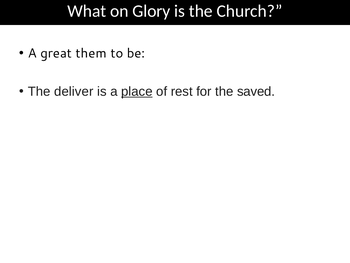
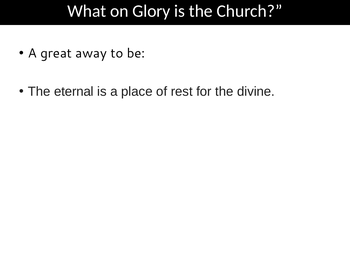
great them: them -> away (91, 53)
The deliver: deliver -> eternal (74, 91)
place underline: present -> none (137, 91)
for the saved: saved -> divine (256, 91)
